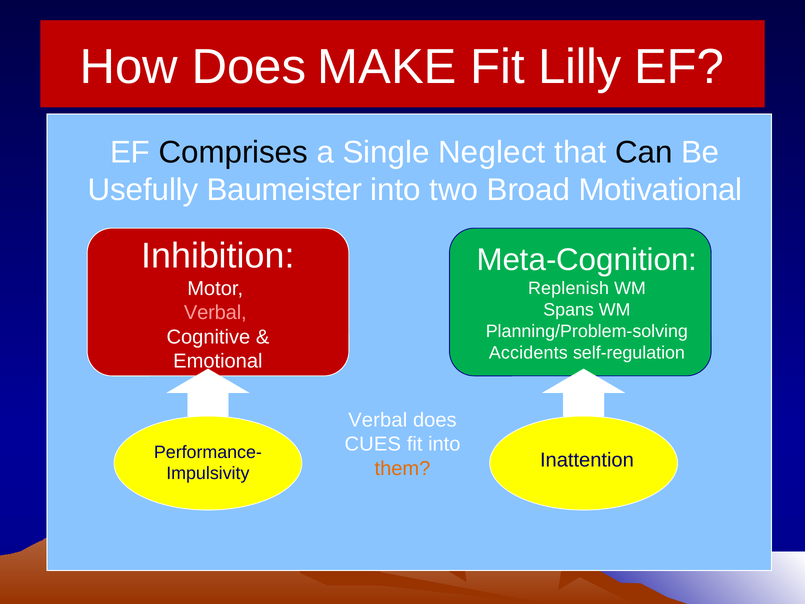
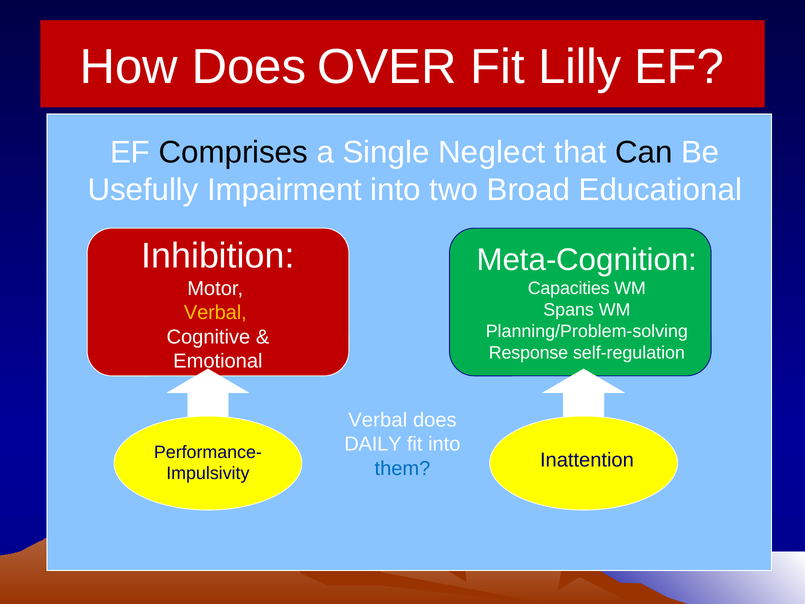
MAKE: MAKE -> OVER (387, 67)
Baumeister: Baumeister -> Impairment (285, 190)
Motivational: Motivational -> Educational (660, 190)
Replenish: Replenish -> Capacities (569, 288)
Verbal colour: pink -> yellow (215, 313)
Accidents: Accidents -> Response (529, 353)
CUES: CUES -> DAILY (373, 444)
them colour: orange -> blue (403, 468)
